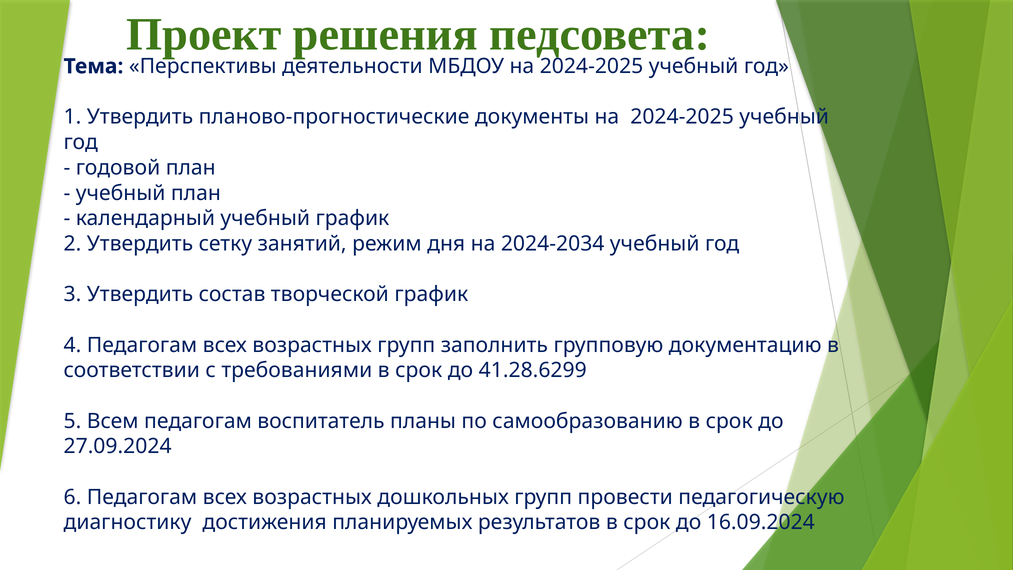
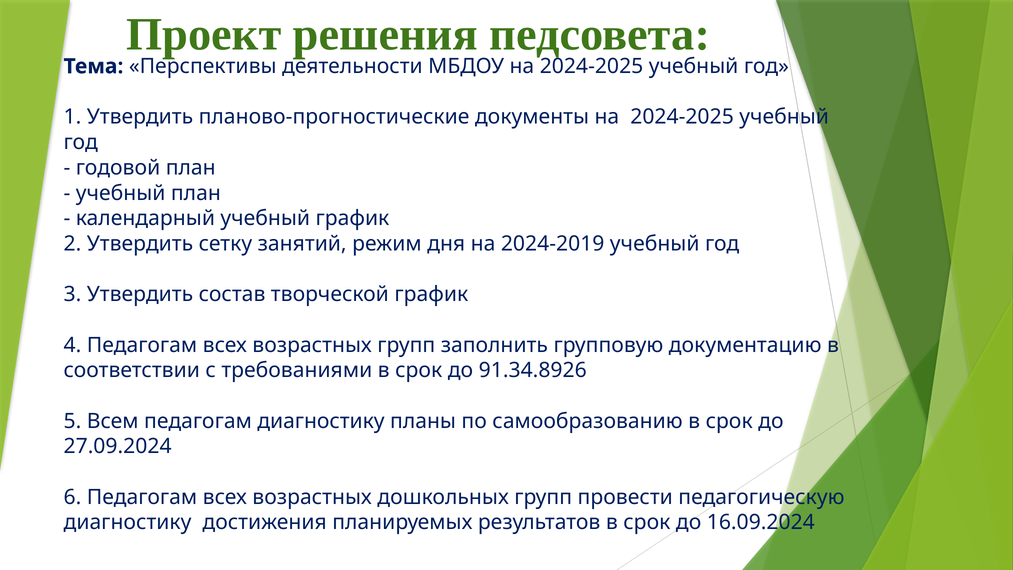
2024-2034: 2024-2034 -> 2024-2019 (553, 244)
41.28.6299: 41.28.6299 -> 91.34.8926 (533, 370)
педагогам воспитатель: воспитатель -> диагностику (321, 421)
